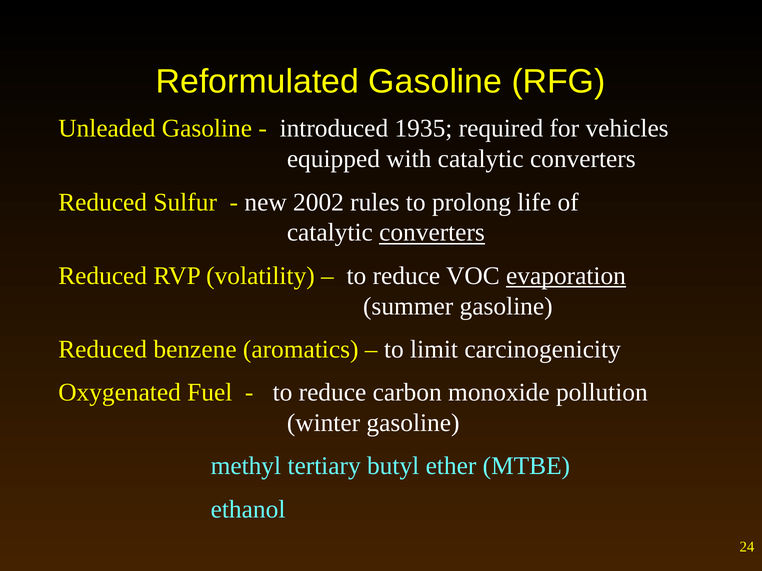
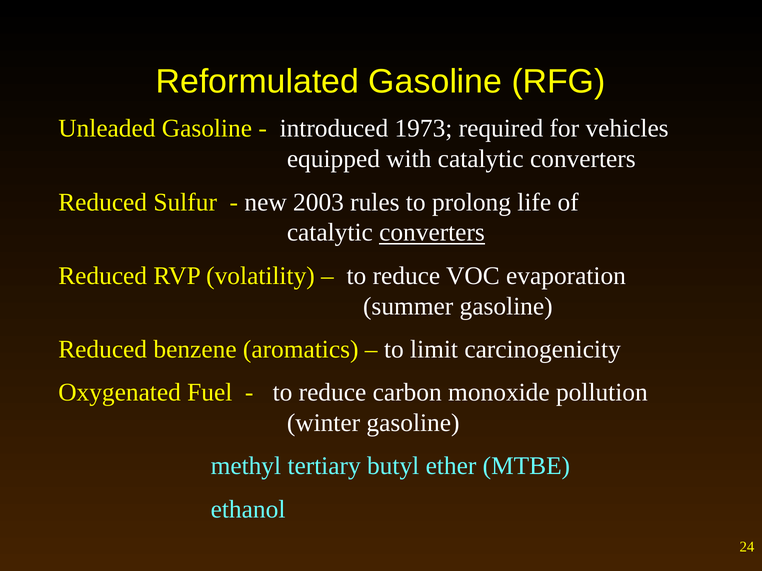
1935: 1935 -> 1973 (423, 129)
2002: 2002 -> 2003 (319, 202)
evaporation underline: present -> none (566, 276)
